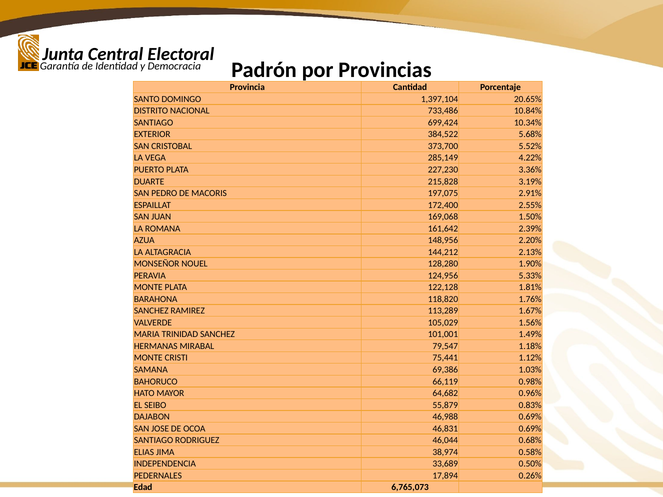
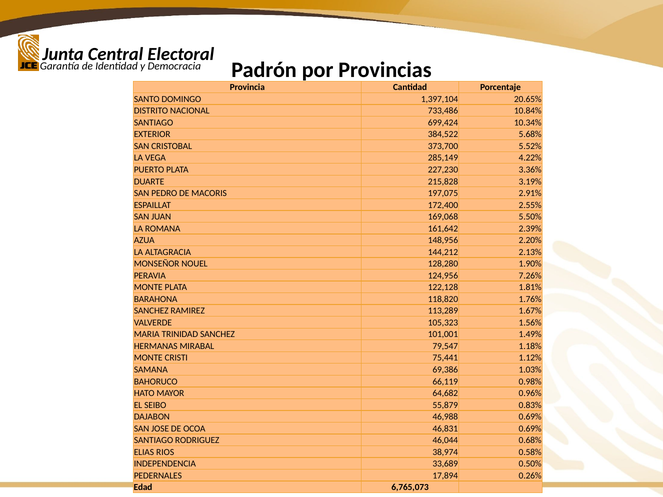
1.50%: 1.50% -> 5.50% (530, 217)
5.33%: 5.33% -> 7.26% (530, 276)
105,029: 105,029 -> 105,323 (443, 323)
JIMA: JIMA -> RIOS (165, 452)
